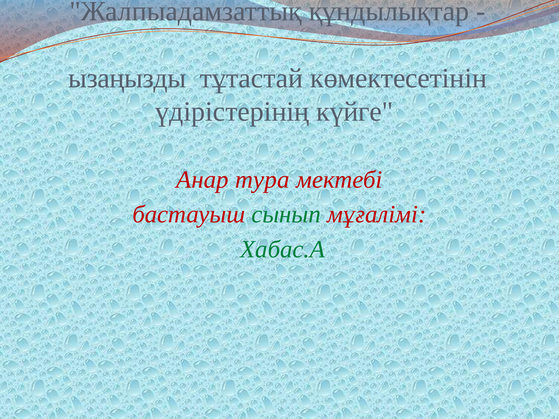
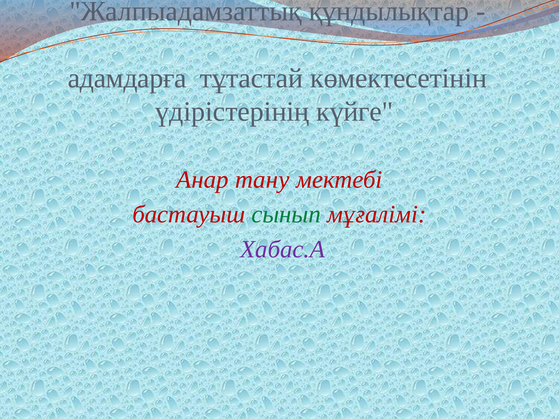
ызаңызды: ызаңызды -> адамдарға (127, 78)
тура: тура -> тану (262, 180)
Хабас.А colour: green -> purple (283, 249)
